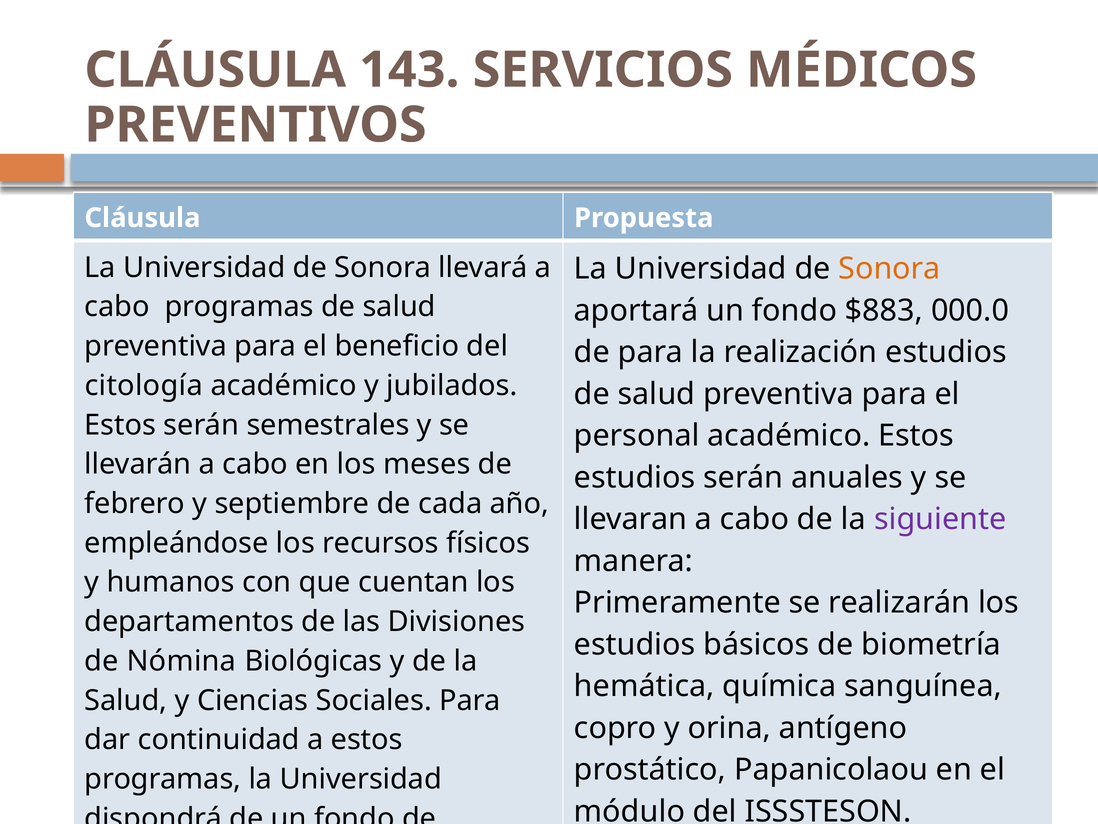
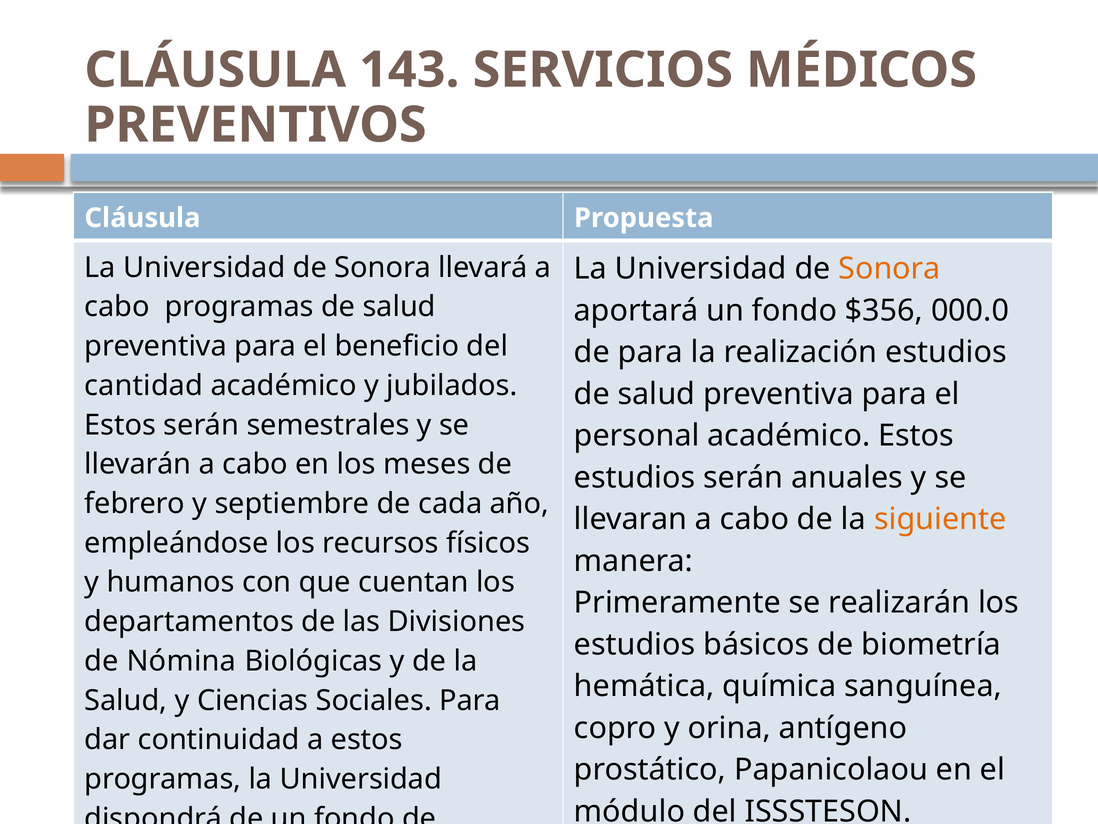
$883: $883 -> $356 (884, 310)
citología: citología -> cantidad (144, 385)
siguiente colour: purple -> orange (940, 519)
